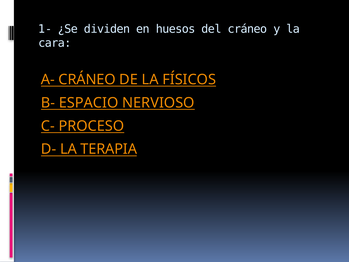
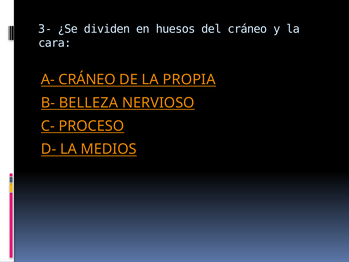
1-: 1- -> 3- (45, 29)
FÍSICOS: FÍSICOS -> PROPIA (189, 80)
ESPACIO: ESPACIO -> BELLEZA (89, 103)
TERAPIA: TERAPIA -> MEDIOS (109, 149)
